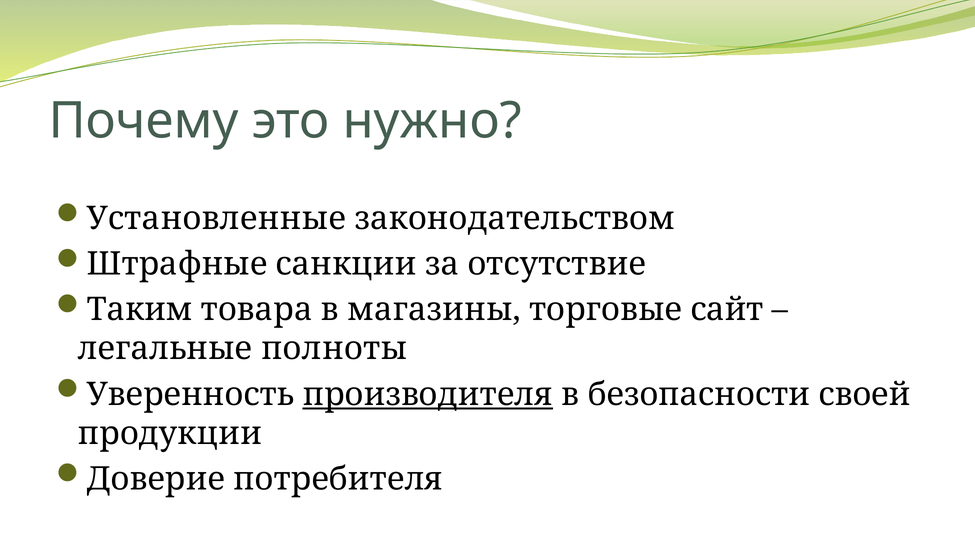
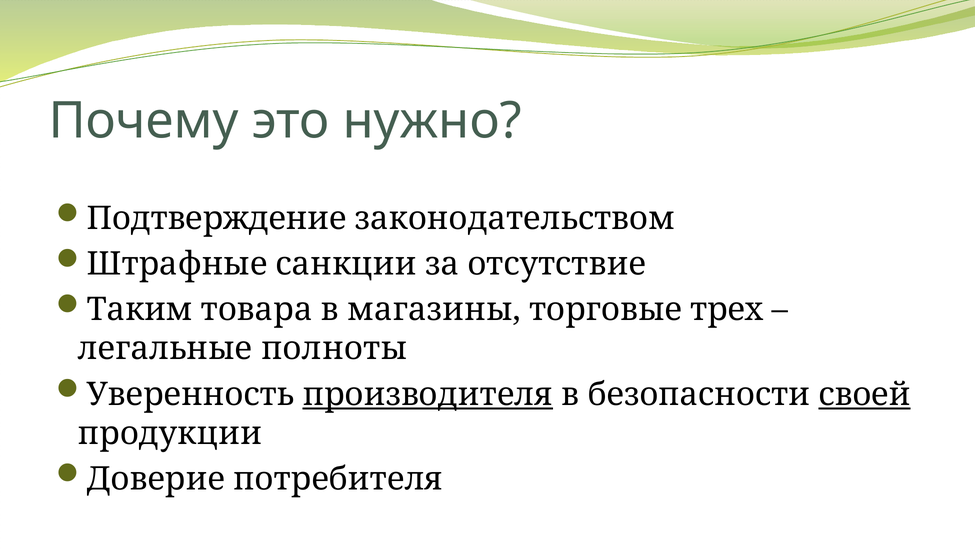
Установленные: Установленные -> Подтверждение (217, 218)
сайт: сайт -> трех (727, 309)
своей underline: none -> present (865, 394)
